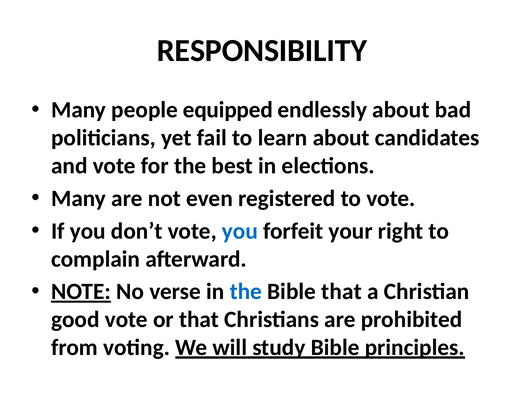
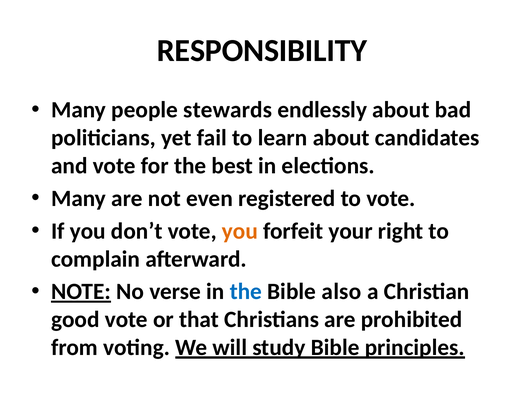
equipped: equipped -> stewards (228, 110)
you colour: blue -> orange (240, 231)
Bible that: that -> also (341, 292)
